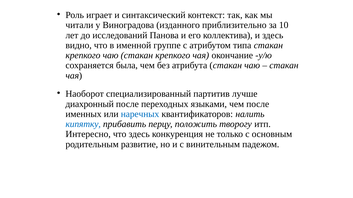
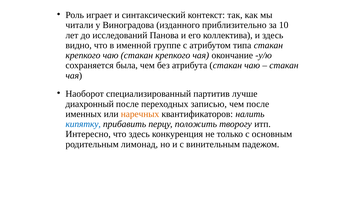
языками: языками -> записью (209, 104)
наречных colour: blue -> orange (140, 114)
развитие: развитие -> лимонад (139, 145)
